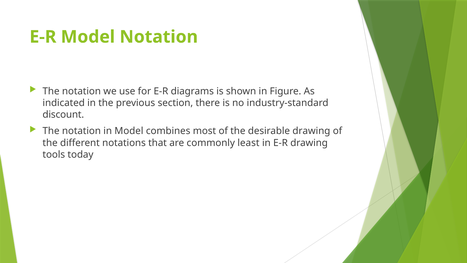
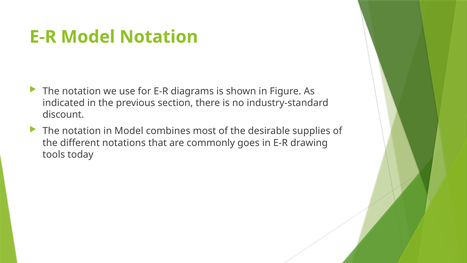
desirable drawing: drawing -> supplies (311, 131)
least: least -> goes (249, 143)
